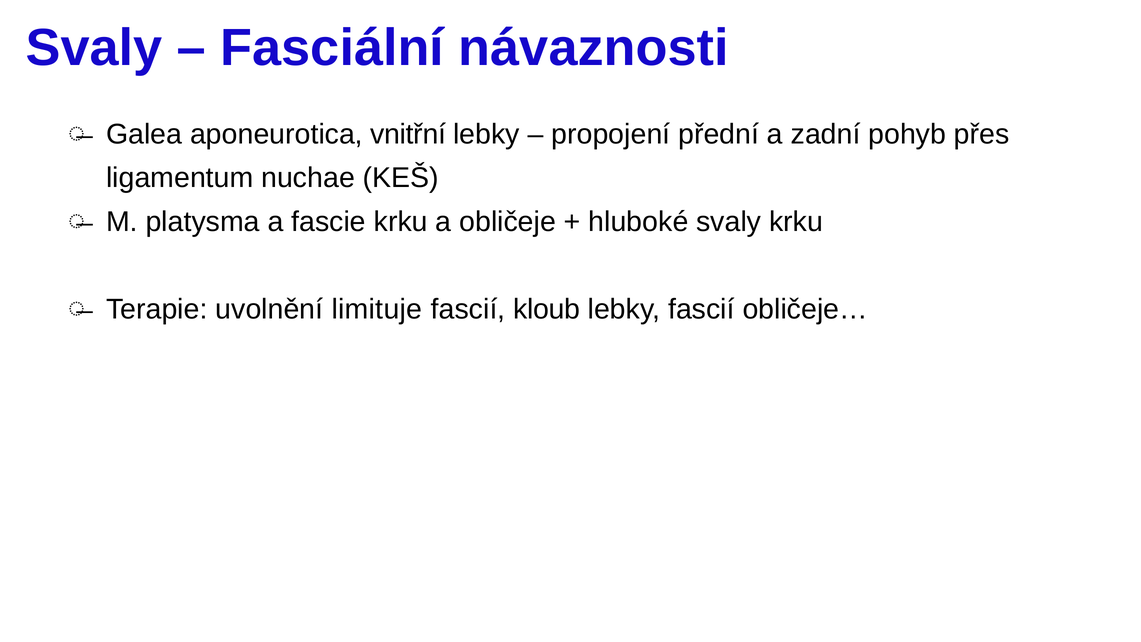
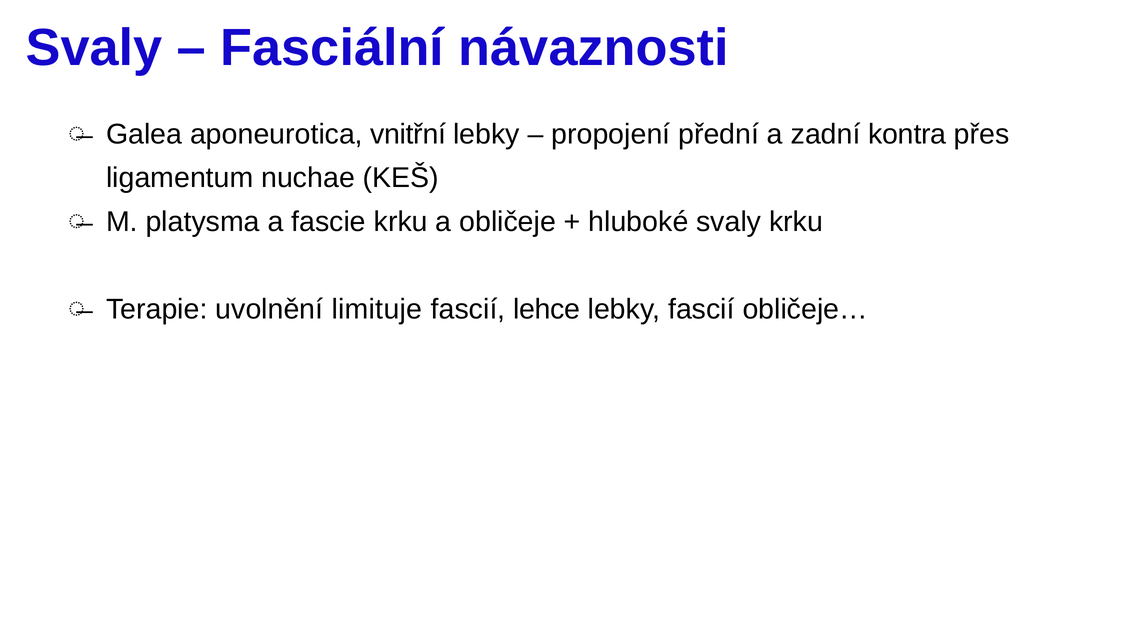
pohyb: pohyb -> kontra (907, 134)
kloub: kloub -> lehce (547, 309)
